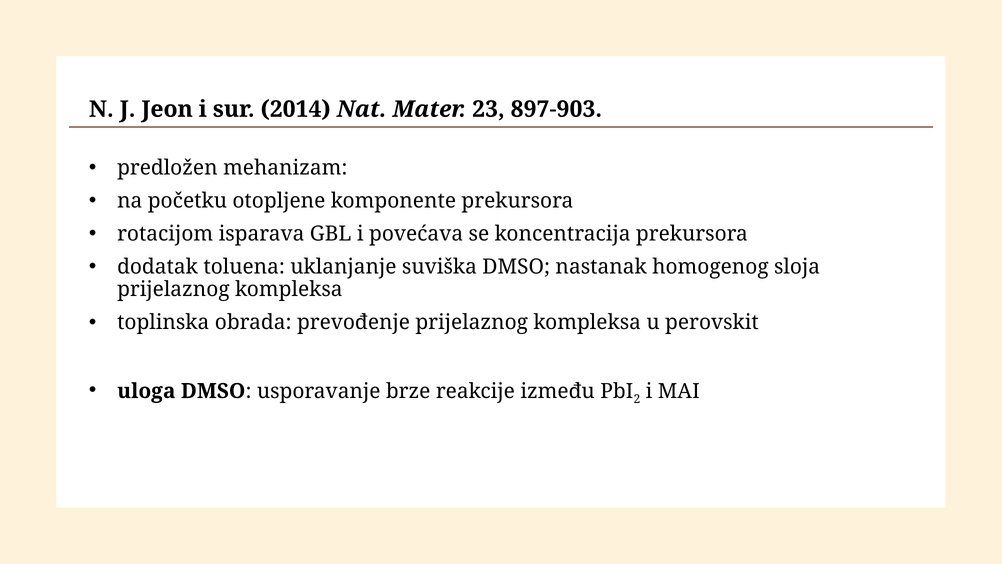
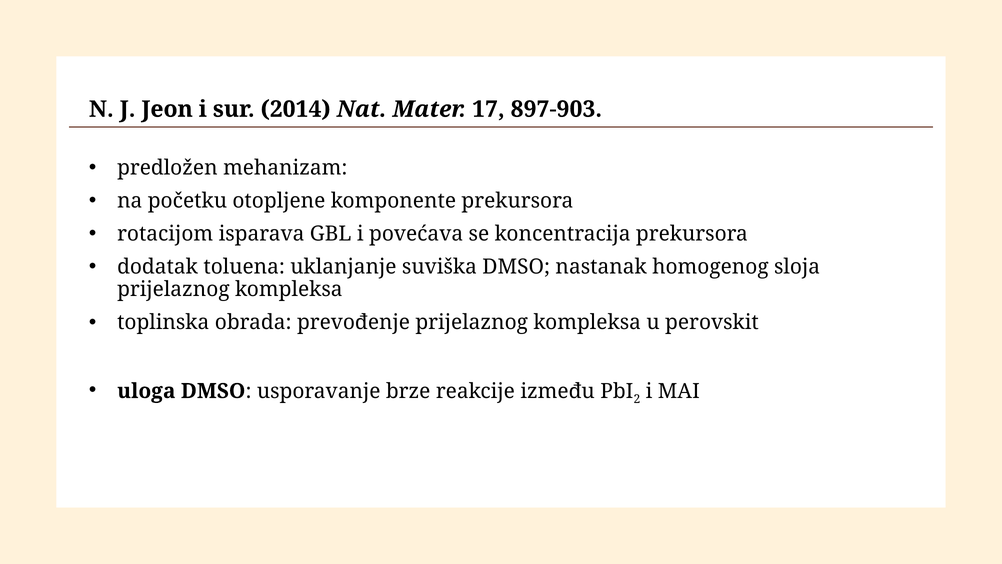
23: 23 -> 17 (488, 109)
